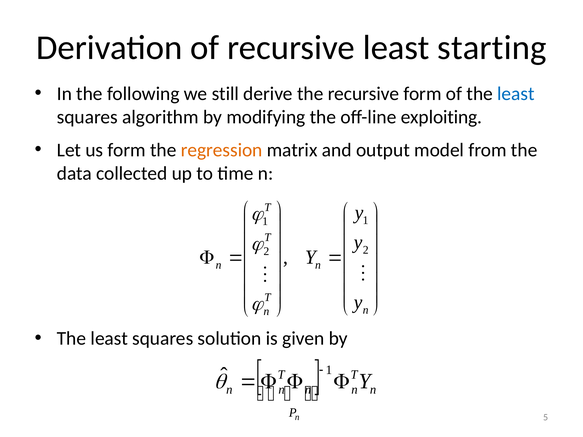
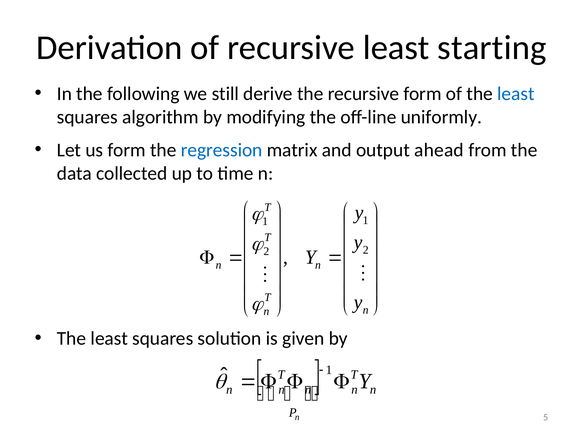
exploiting: exploiting -> uniformly (441, 117)
regression colour: orange -> blue (222, 150)
model: model -> ahead (439, 150)
